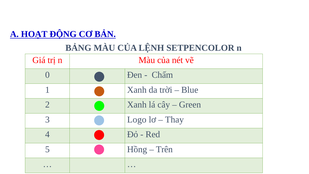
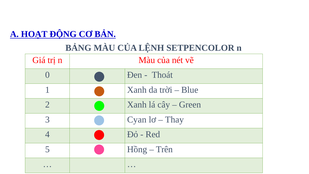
Chấm: Chấm -> Thoát (162, 75)
Logo: Logo -> Cyan (137, 119)
